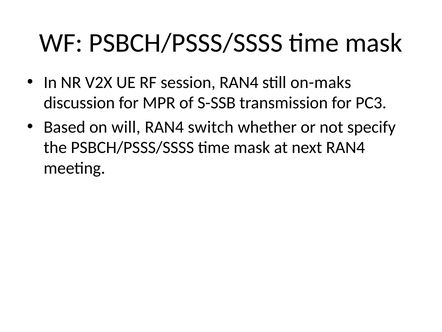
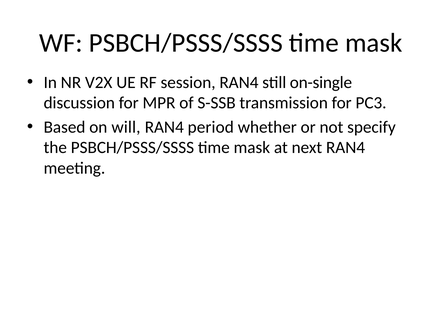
on-maks: on-maks -> on-single (321, 82)
switch: switch -> period (211, 127)
